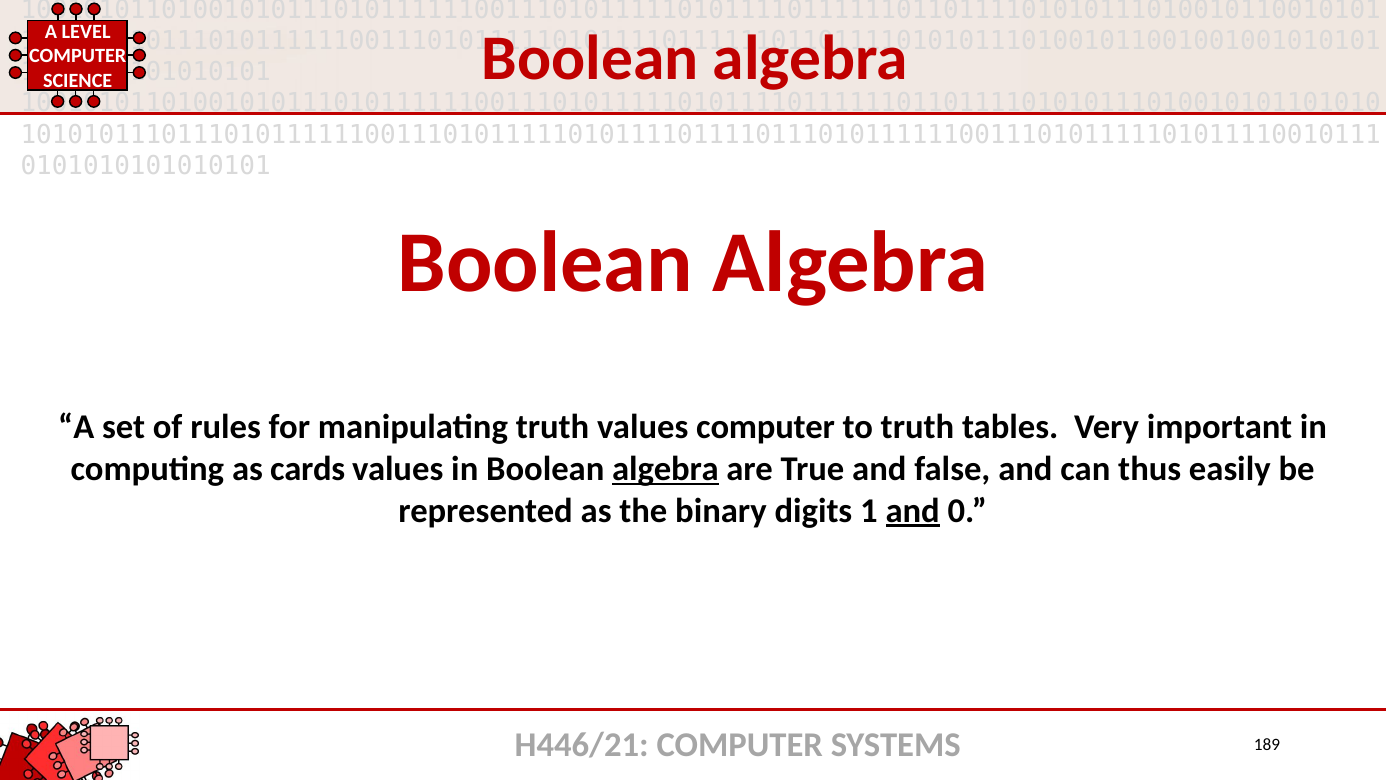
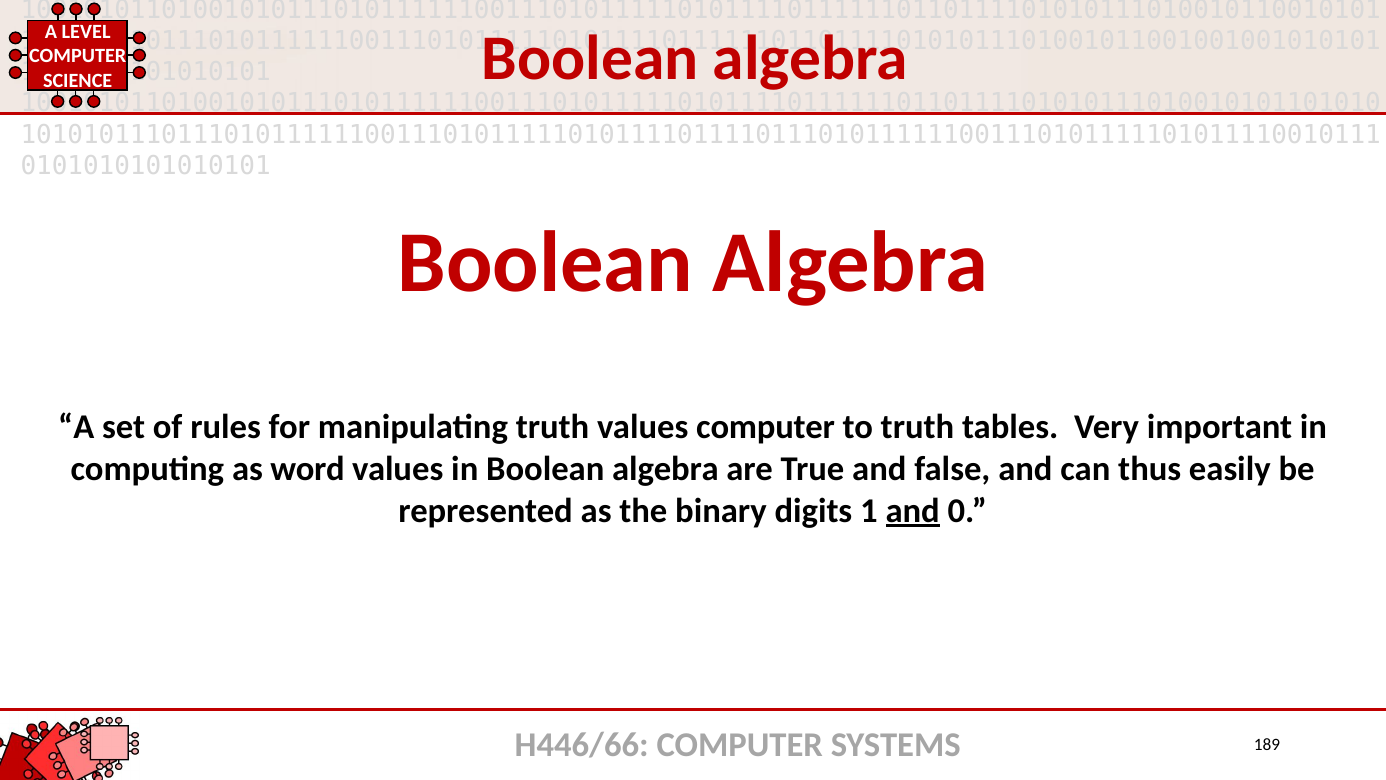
cards: cards -> word (308, 469)
algebra underline: present -> none (665, 469)
H446/21: H446/21 -> H446/66 (582, 745)
